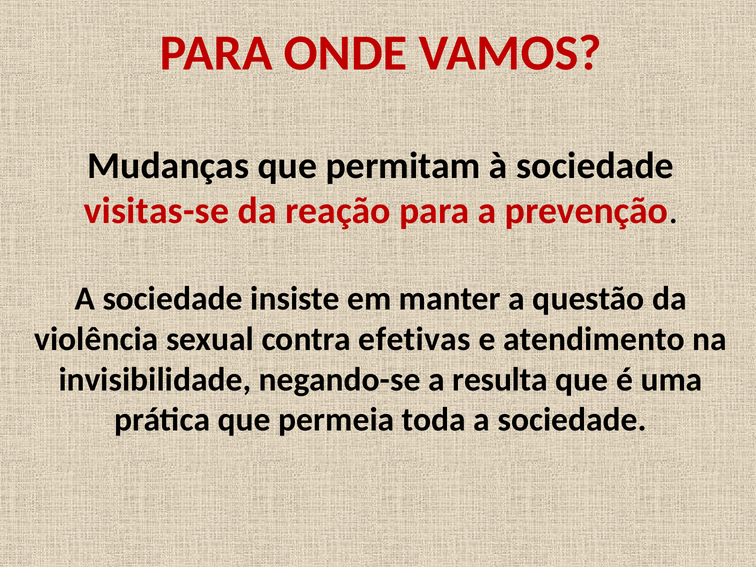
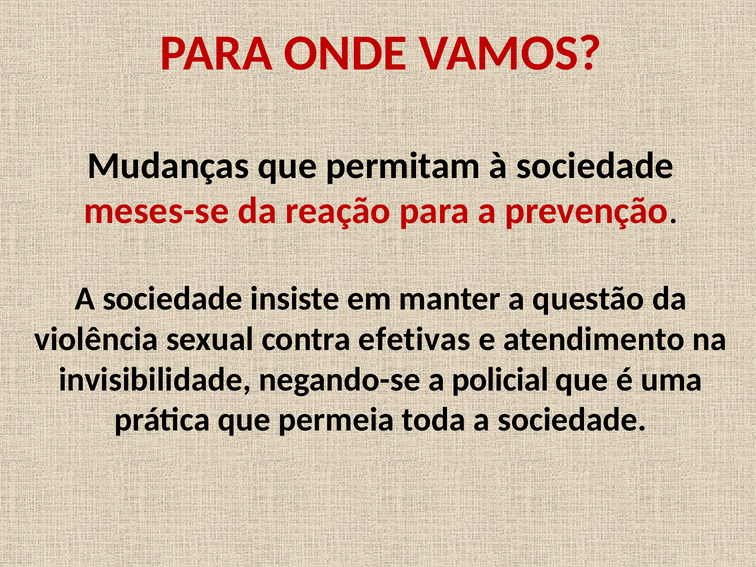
visitas-se: visitas-se -> meses-se (156, 211)
resulta: resulta -> policial (500, 380)
